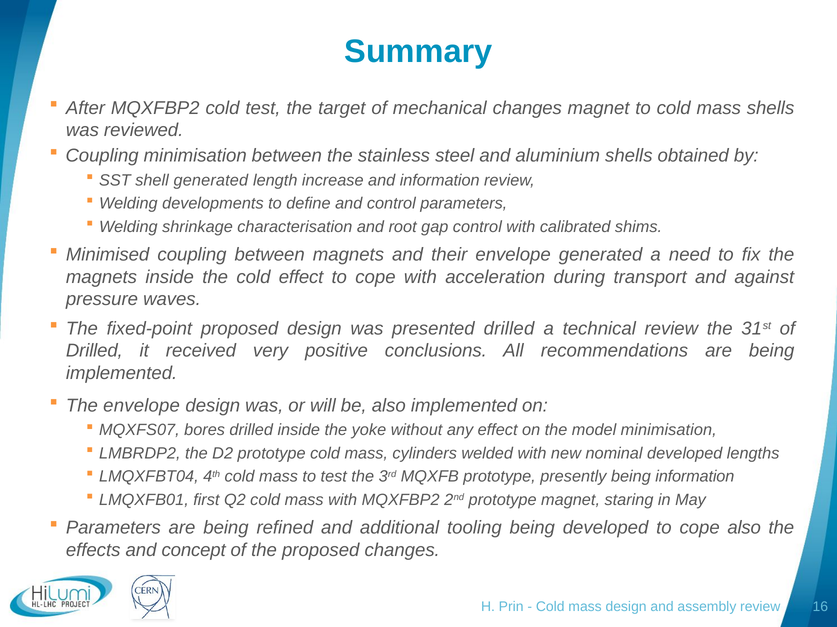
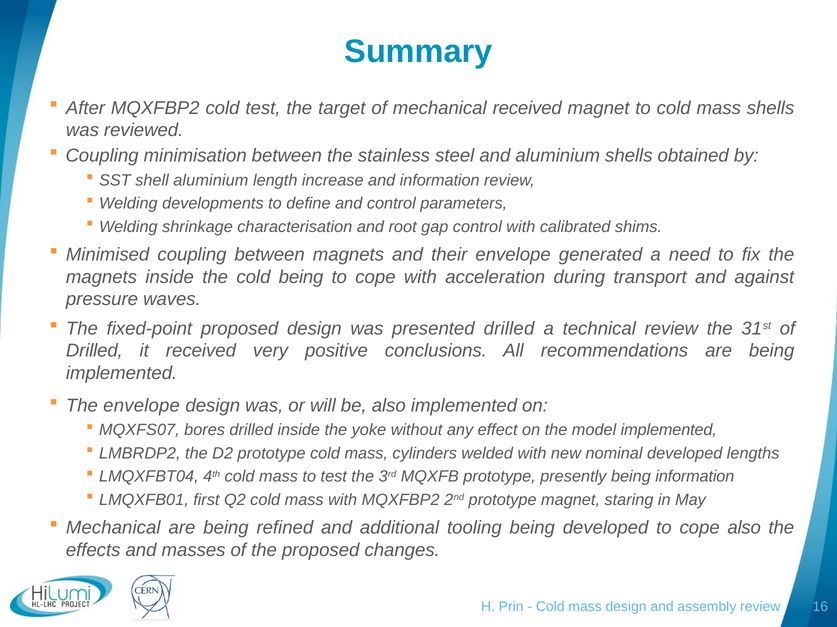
mechanical changes: changes -> received (527, 108)
shell generated: generated -> aluminium (211, 180)
cold effect: effect -> being (301, 277)
model minimisation: minimisation -> implemented (669, 431)
Parameters: Parameters -> Mechanical (113, 528)
concept: concept -> masses (194, 551)
